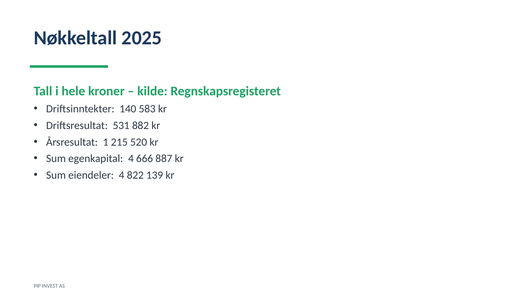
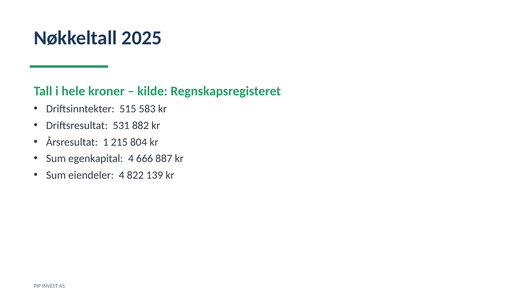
140: 140 -> 515 (128, 109)
520: 520 -> 804 (139, 142)
